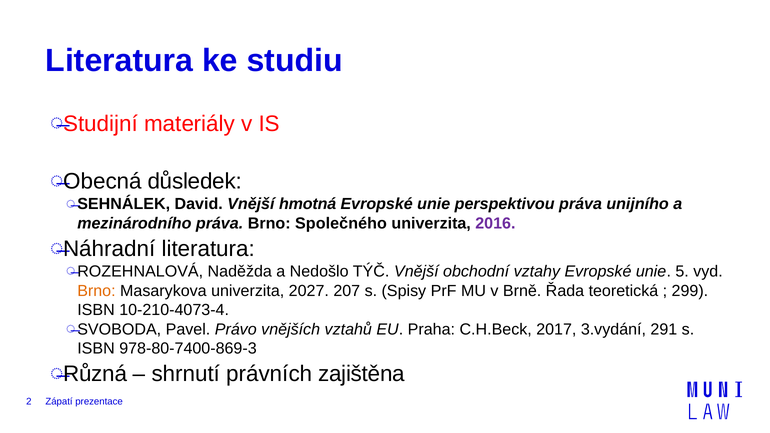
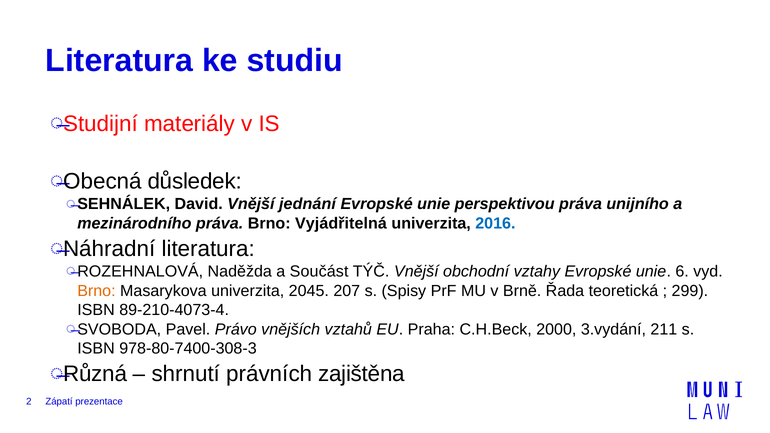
hmotná: hmotná -> jednání (307, 204)
Společného: Společného -> Vyjádřitelná (341, 223)
2016 colour: purple -> blue (495, 223)
Nedošlo: Nedošlo -> Součást (319, 272)
5: 5 -> 6 (682, 272)
2027: 2027 -> 2045 (309, 291)
10-210-4073-4: 10-210-4073-4 -> 89-210-4073-4 (174, 310)
2017: 2017 -> 2000 (556, 329)
291: 291 -> 211 (664, 329)
978-80-7400-869-3: 978-80-7400-869-3 -> 978-80-7400-308-3 (188, 349)
